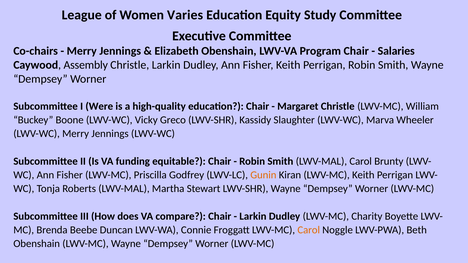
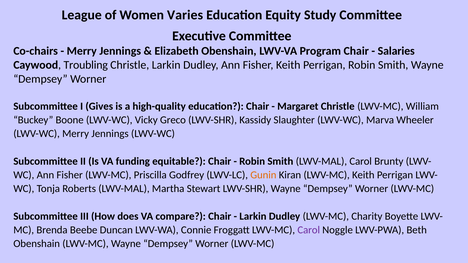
Assembly: Assembly -> Troubling (86, 65)
Were: Were -> Gives (99, 106)
Carol colour: orange -> purple (309, 230)
